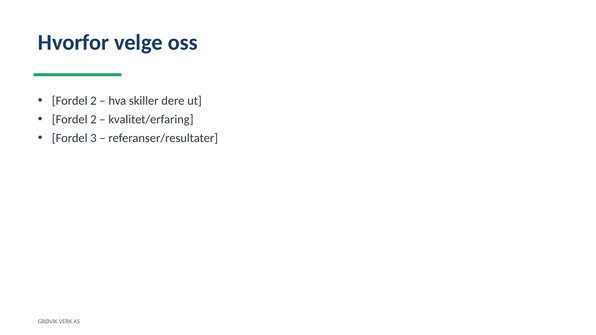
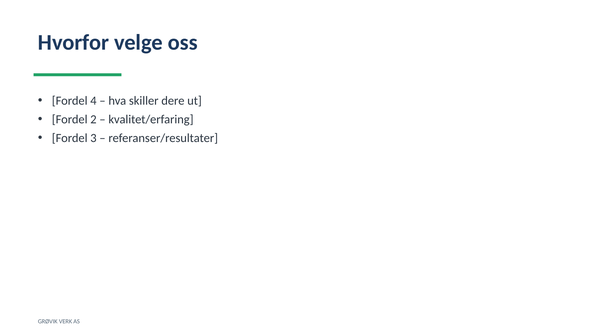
2: 2 -> 4 (93, 101)
